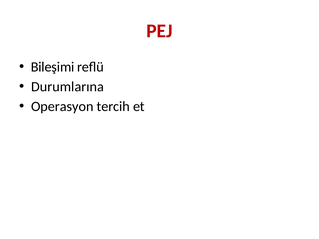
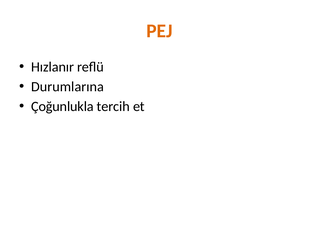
PEJ colour: red -> orange (159, 31)
Bileşimi: Bileşimi -> Hızlanır (53, 67)
Operasyon: Operasyon -> Çoğunlukla (62, 107)
